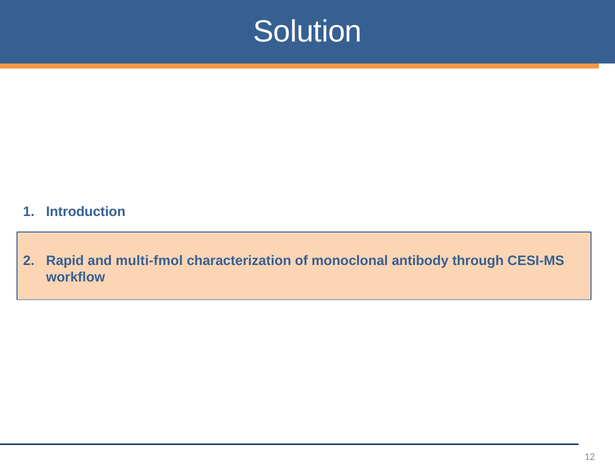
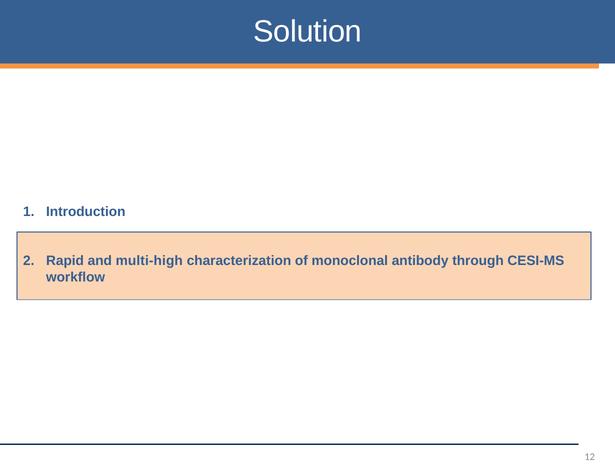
multi-fmol: multi-fmol -> multi-high (149, 261)
